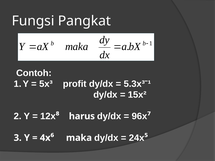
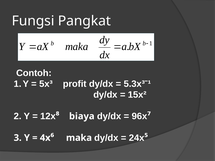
harus: harus -> biaya (82, 116)
